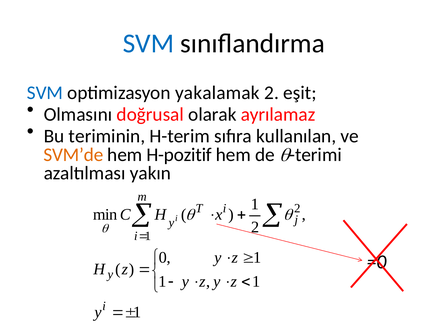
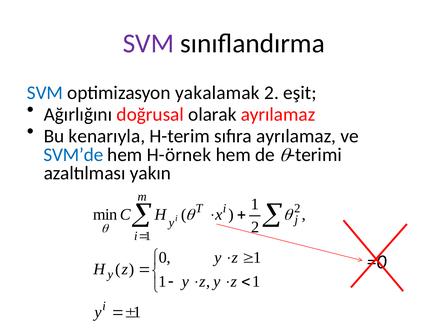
SVM colour: blue -> purple (148, 43)
Olmasını: Olmasını -> Ağırlığını (78, 114)
teriminin: teriminin -> kenarıyla (107, 136)
sıfıra kullanılan: kullanılan -> ayrılamaz (296, 136)
SVM’de colour: orange -> blue (73, 155)
H-pozitif: H-pozitif -> H-örnek (179, 155)
